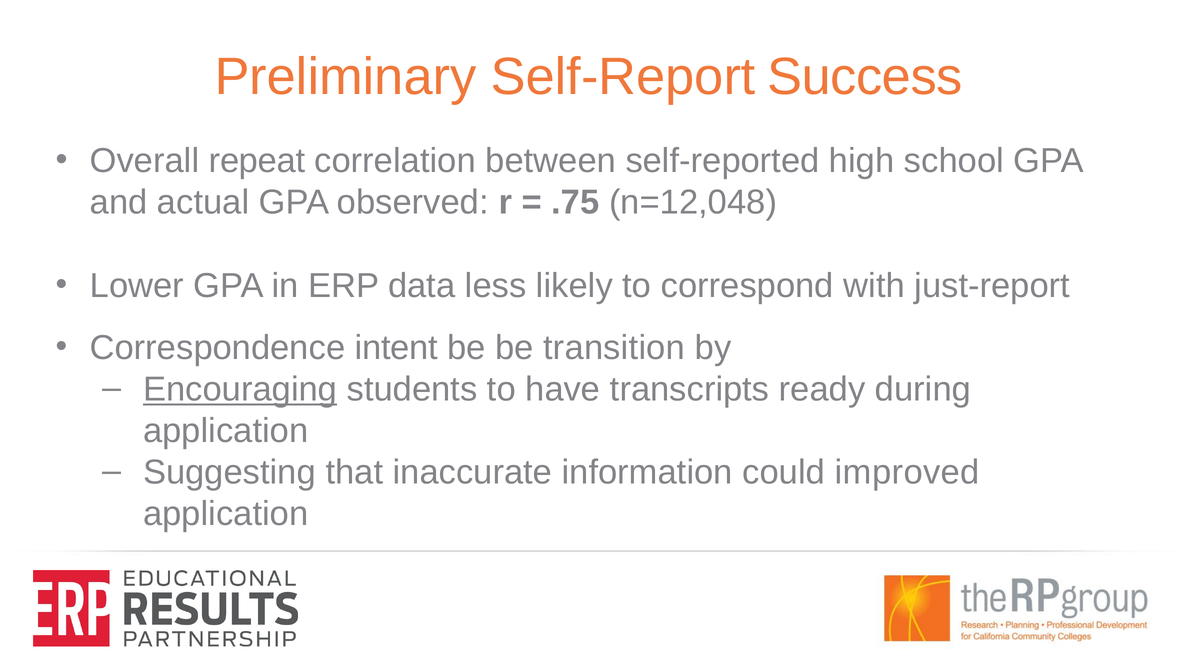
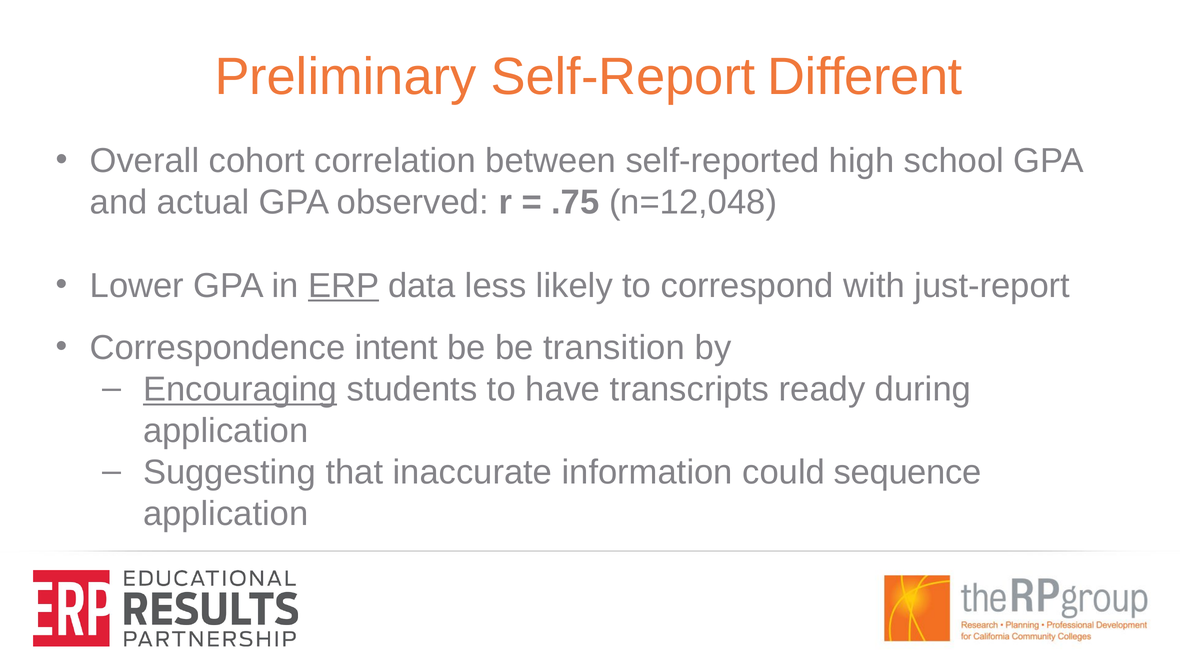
Success: Success -> Different (865, 77)
repeat: repeat -> cohort (257, 161)
ERP underline: none -> present (344, 285)
improved: improved -> sequence (908, 472)
